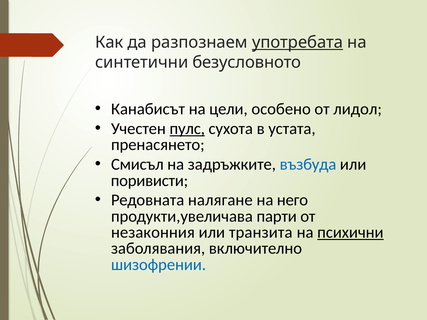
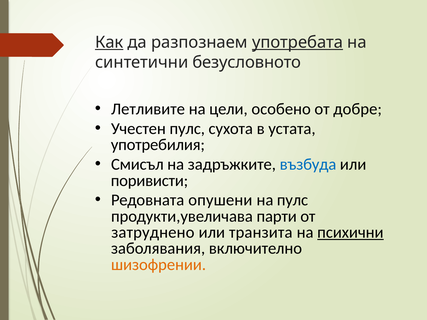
Как underline: none -> present (109, 42)
Канабисът: Канабисът -> Летливите (148, 109)
лидол: лидол -> добре (358, 109)
пулс underline: present -> none (187, 129)
пренасянето: пренасянето -> употребилия (158, 145)
налягане: налягане -> опушени (220, 200)
на него: него -> пулс (292, 200)
незаконния: незаконния -> затруднено (153, 233)
шизофрении colour: blue -> orange (159, 265)
